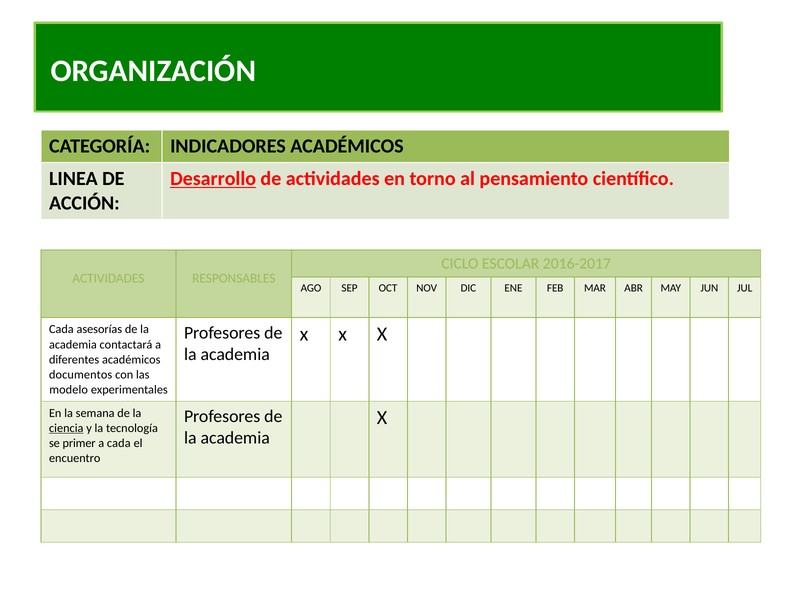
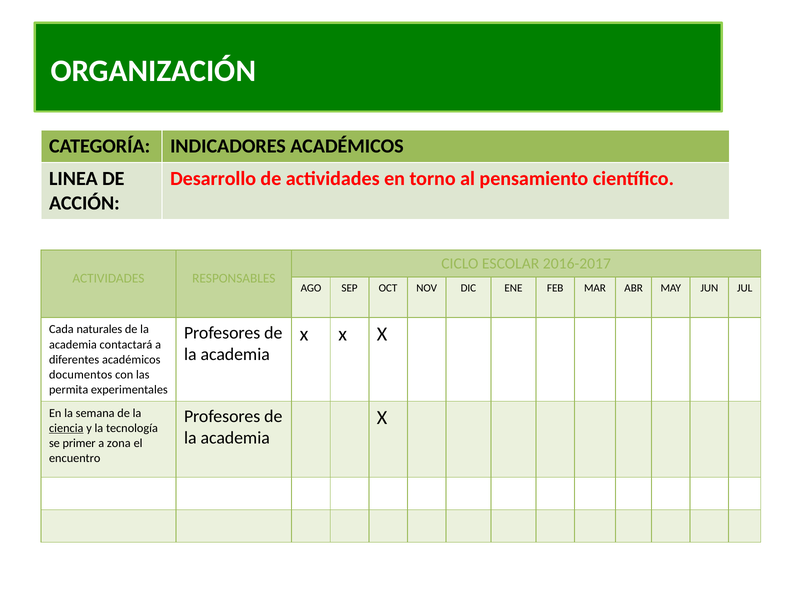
Desarrollo underline: present -> none (213, 179)
asesorías: asesorías -> naturales (99, 330)
modelo: modelo -> permita (69, 390)
a cada: cada -> zona (119, 444)
